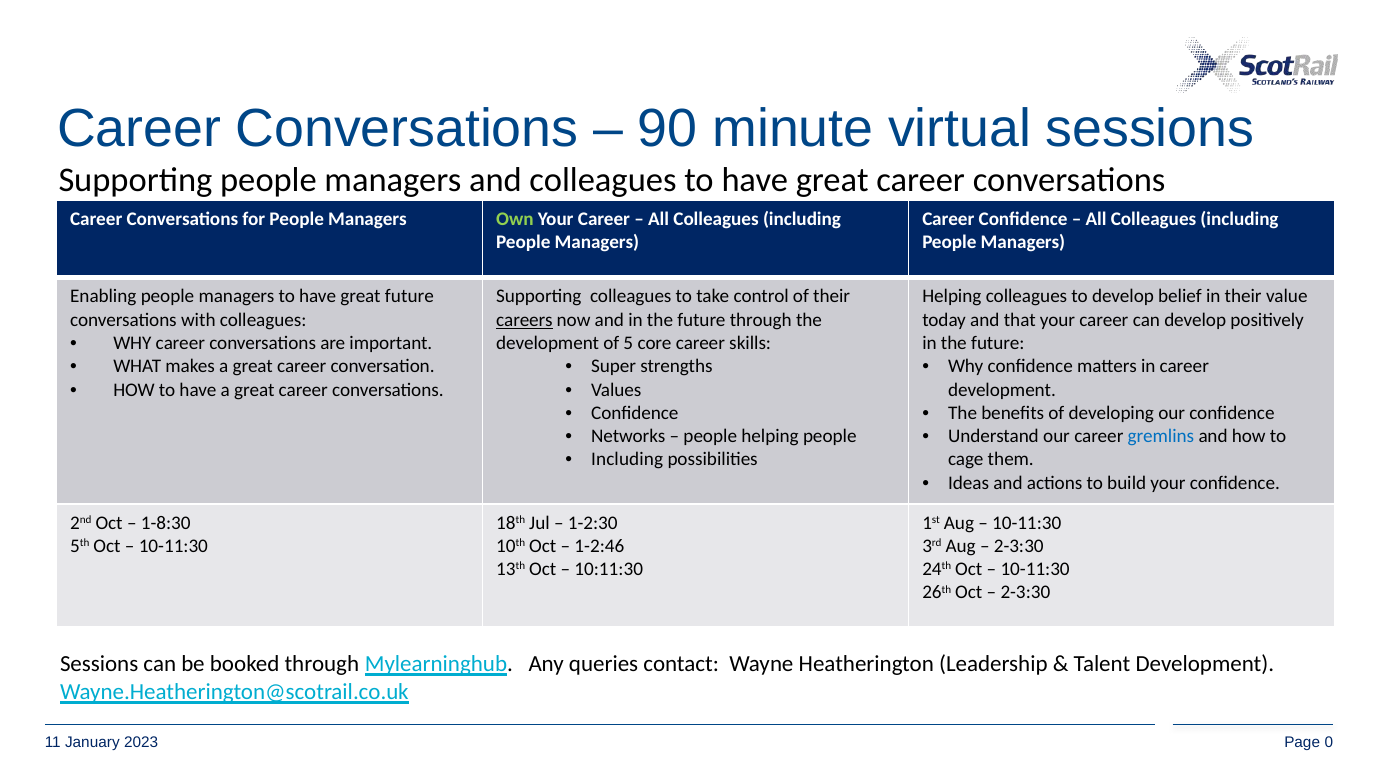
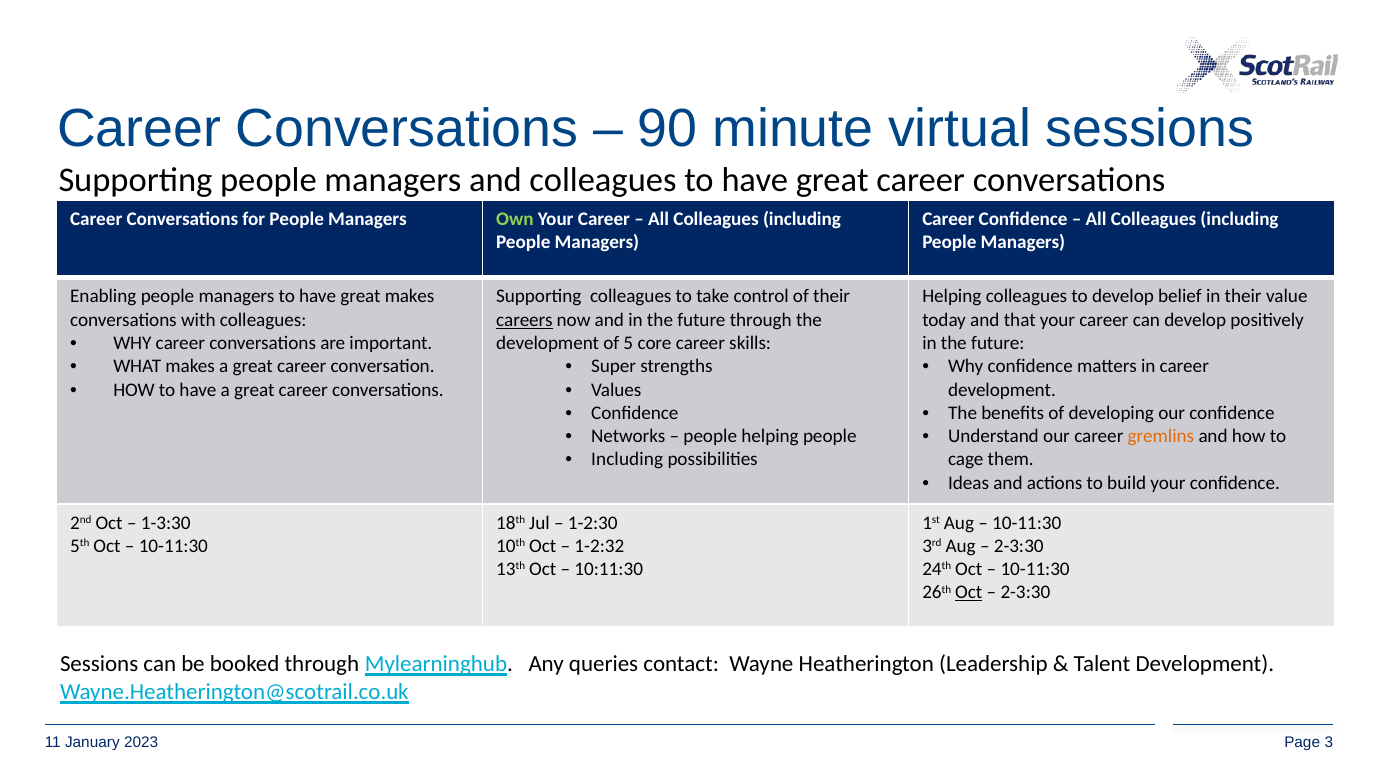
great future: future -> makes (410, 297)
gremlins colour: blue -> orange (1161, 436)
1-8:30: 1-8:30 -> 1-3:30 (166, 523)
1-2:46: 1-2:46 -> 1-2:32 (599, 546)
Oct underline: none -> present (969, 592)
0: 0 -> 3 (1329, 742)
